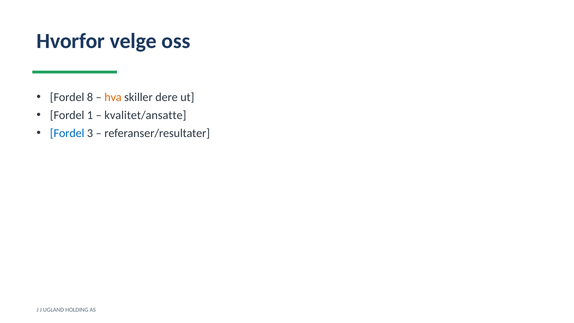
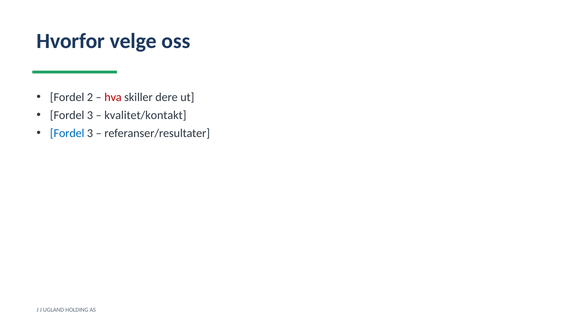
8: 8 -> 2 (90, 97)
hva colour: orange -> red (113, 97)
1: 1 -> 3 (90, 115)
kvalitet/ansatte: kvalitet/ansatte -> kvalitet/kontakt (145, 115)
